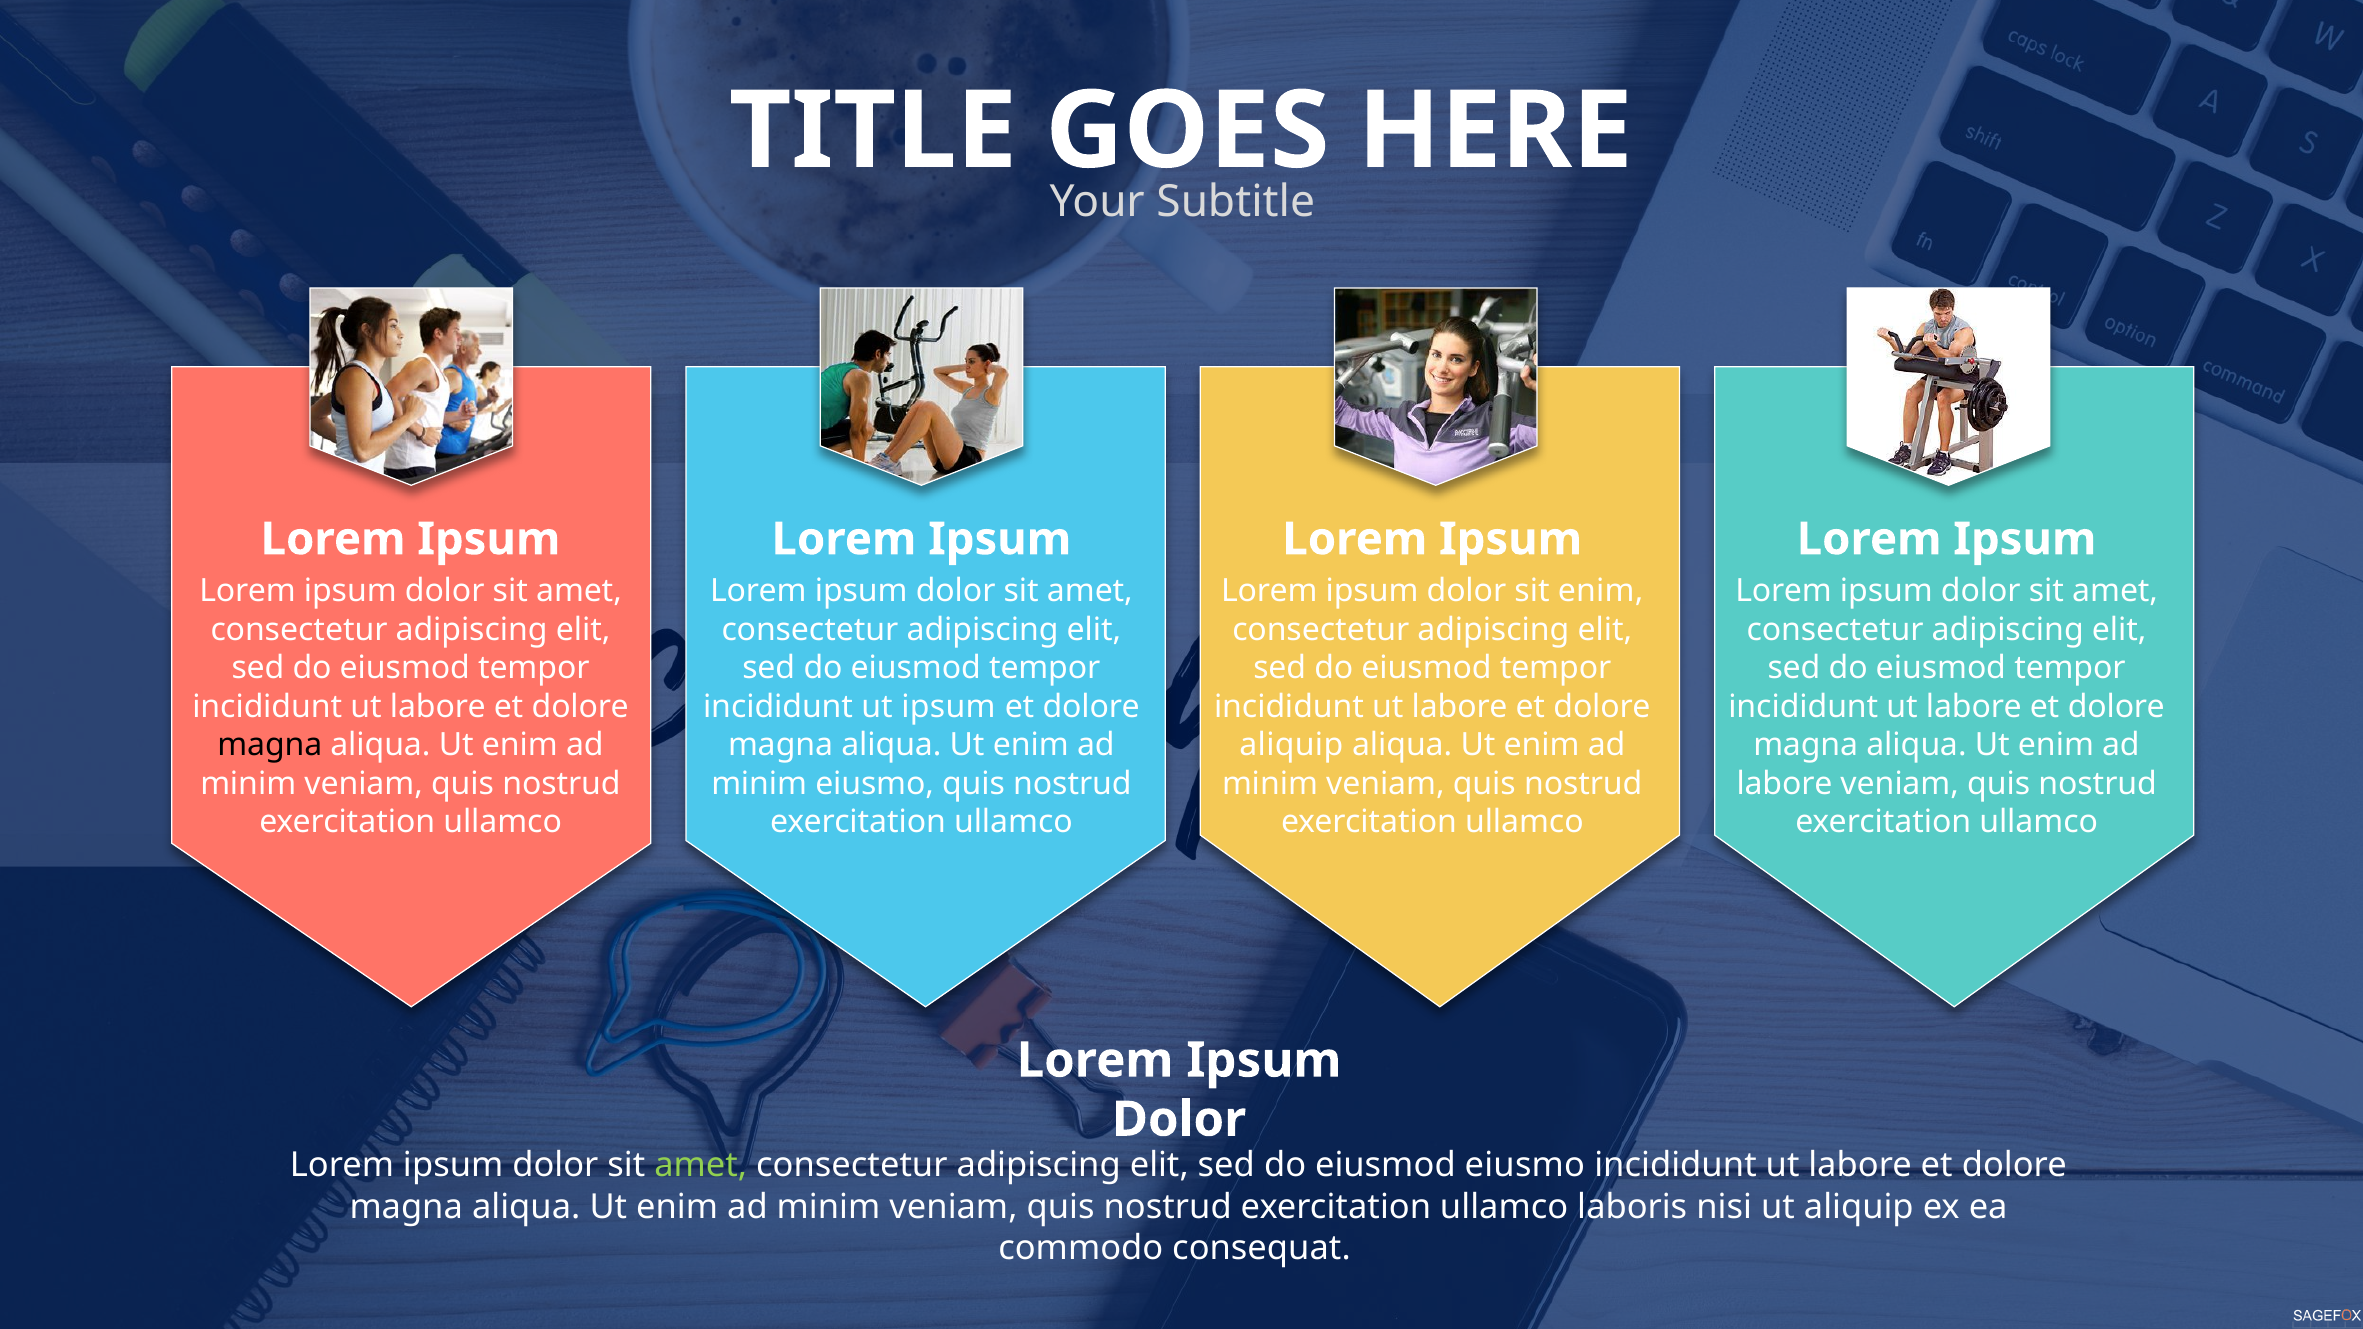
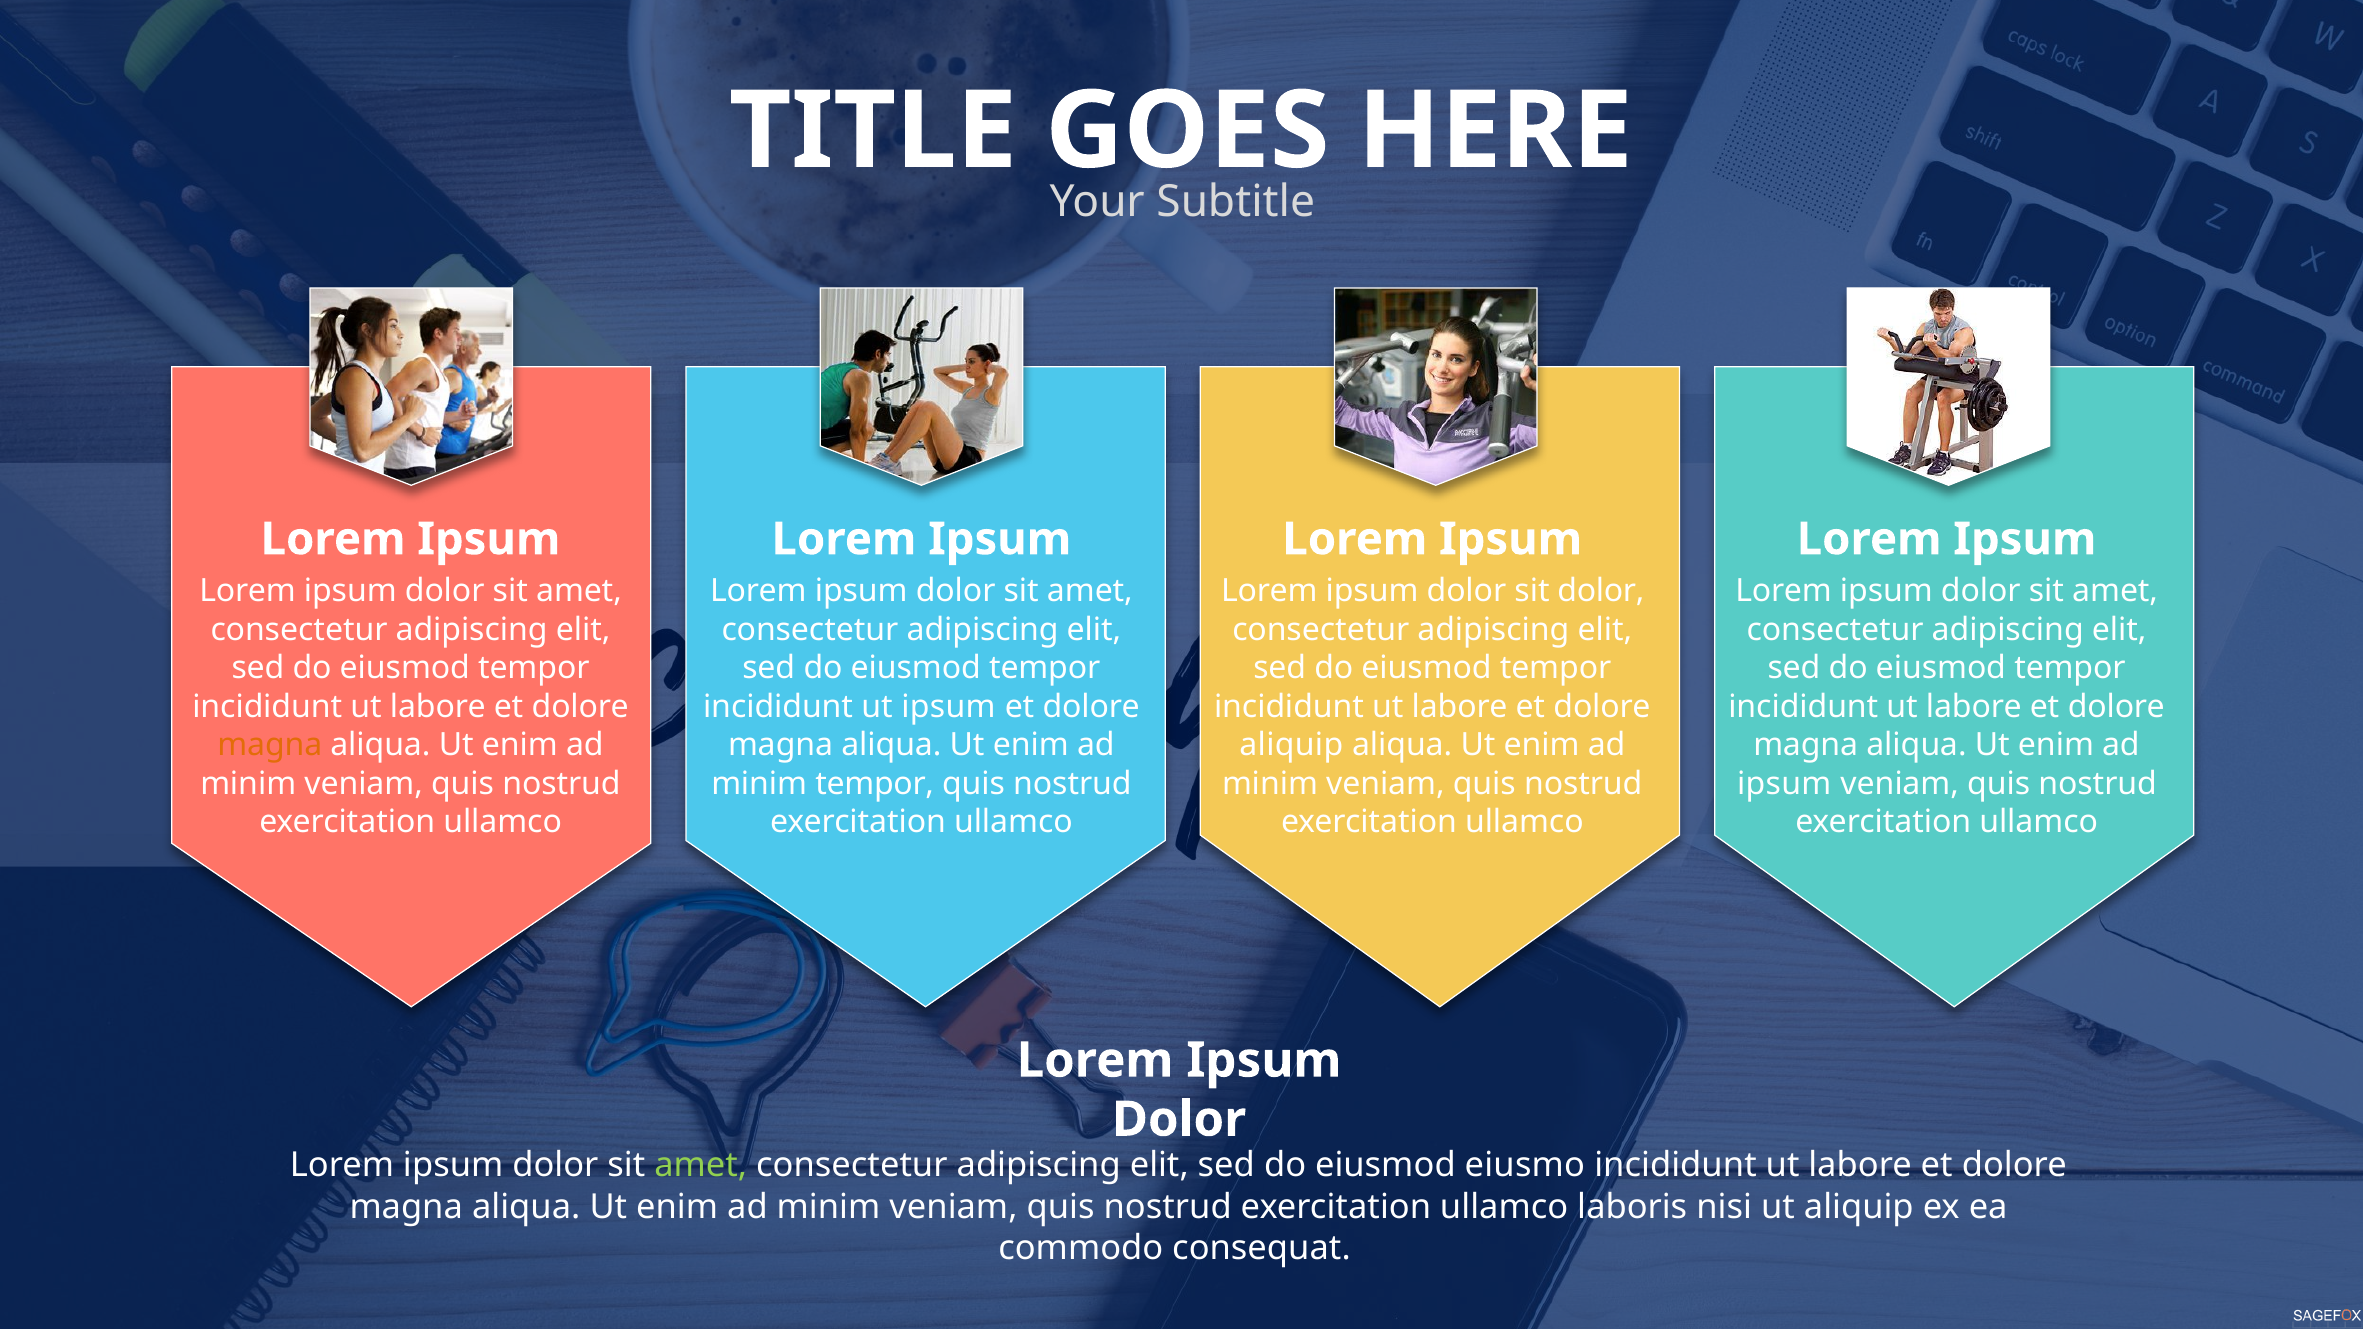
sit enim: enim -> dolor (1601, 591)
magna colour: black -> orange (270, 745)
minim eiusmo: eiusmo -> tempor (875, 784)
labore: labore -> ipsum (1784, 784)
